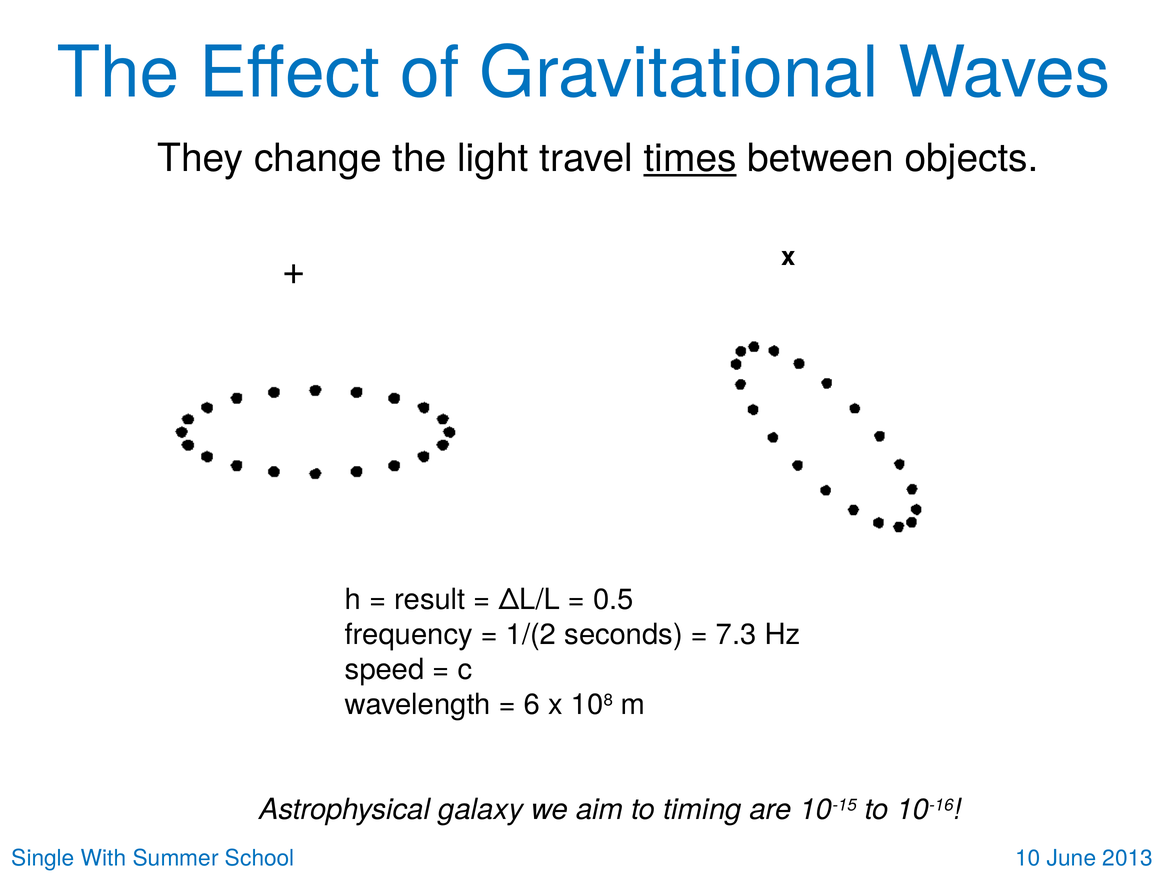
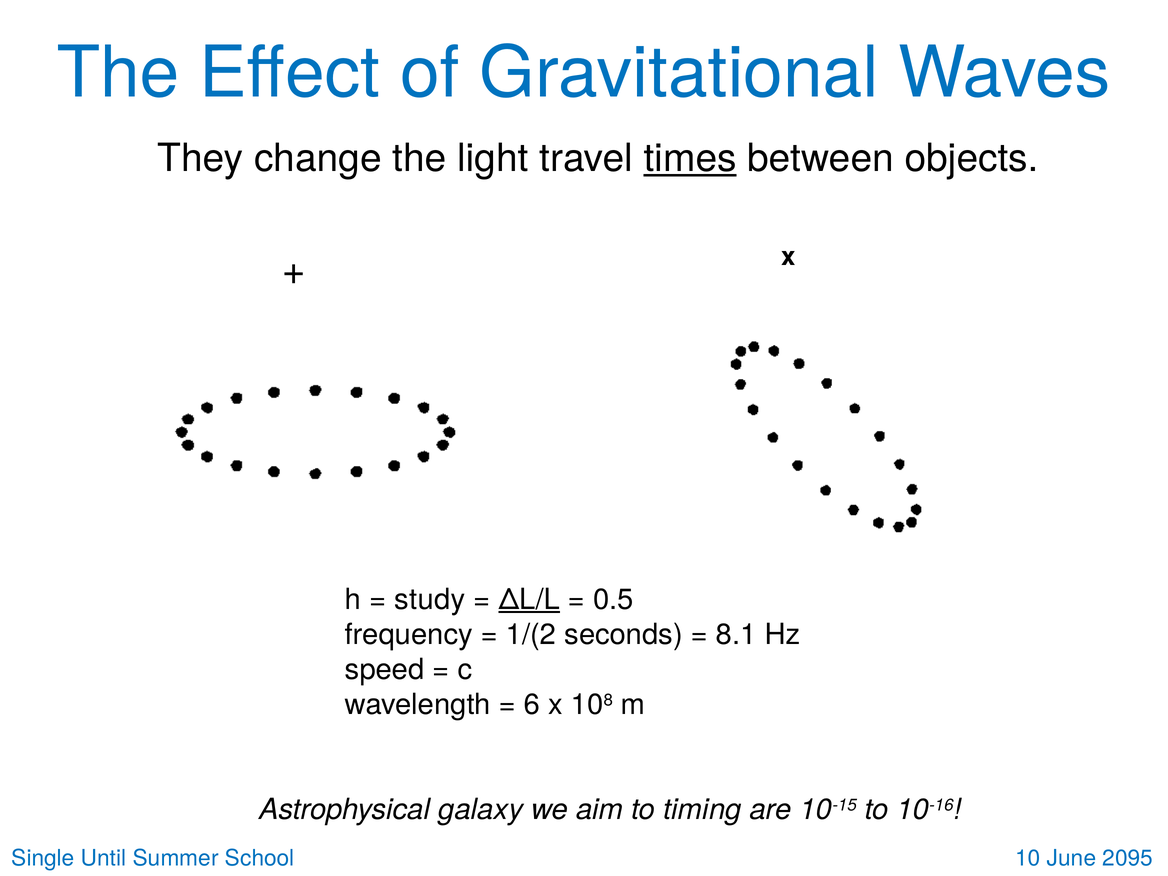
result: result -> study (430, 600)
ΔL/L underline: none -> present (529, 600)
7.3: 7.3 -> 8.1 (736, 635)
With: With -> Until (104, 858)
2013: 2013 -> 2095 (1128, 858)
